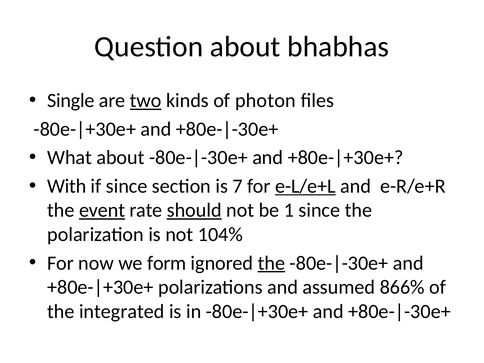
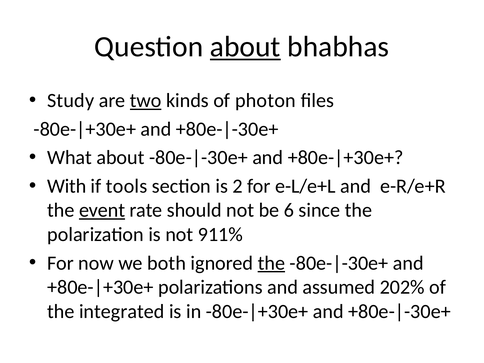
about underline: none -> present (245, 47)
Single: Single -> Study (71, 101)
if since: since -> tools (127, 186)
7: 7 -> 2 (238, 186)
e-L/e+L underline: present -> none (305, 186)
should underline: present -> none (194, 210)
1: 1 -> 6 (289, 210)
104%: 104% -> 911% (220, 235)
form: form -> both (167, 263)
866%: 866% -> 202% (402, 287)
